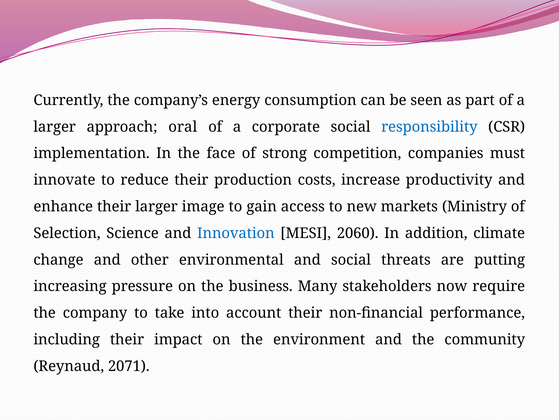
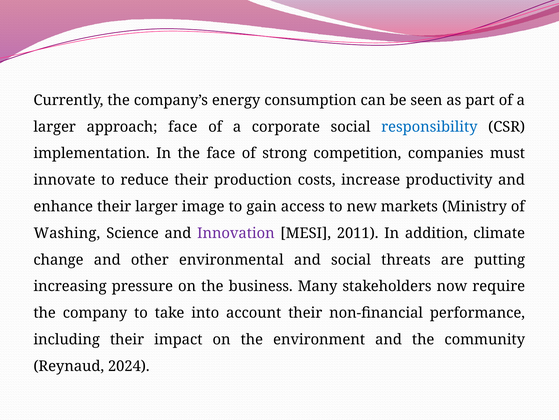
approach oral: oral -> face (183, 127)
Selection: Selection -> Washing (67, 233)
Innovation colour: blue -> purple (236, 233)
2060: 2060 -> 2011 (358, 233)
2071: 2071 -> 2024 (129, 366)
